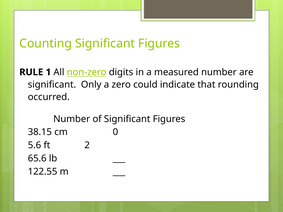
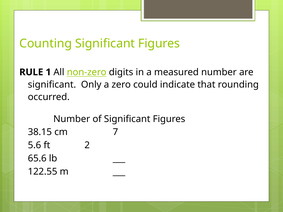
0: 0 -> 7 (115, 132)
